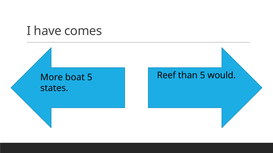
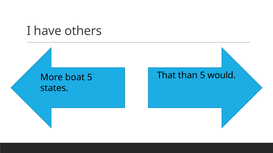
comes: comes -> others (83, 31)
Reef: Reef -> That (166, 76)
